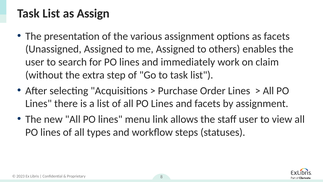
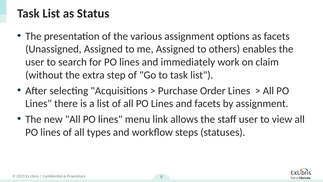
Assign: Assign -> Status (93, 14)
